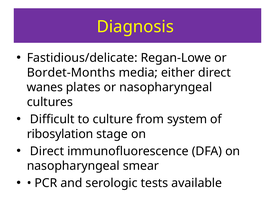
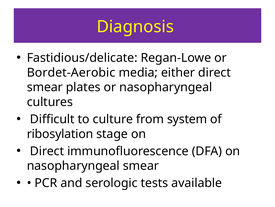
Bordet-Months: Bordet-Months -> Bordet-Aerobic (71, 72)
wanes: wanes -> smear (45, 87)
